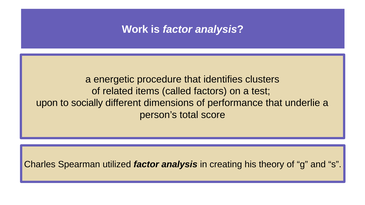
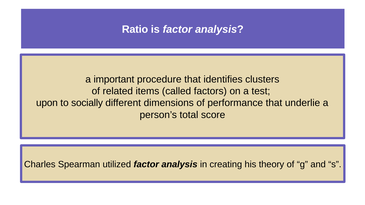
Work: Work -> Ratio (135, 29)
energetic: energetic -> important (114, 79)
